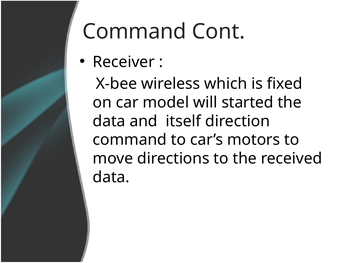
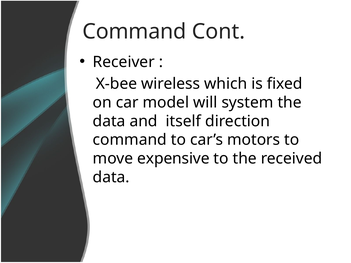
started: started -> system (247, 103)
directions: directions -> expensive (173, 159)
